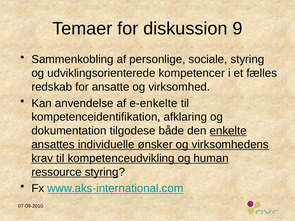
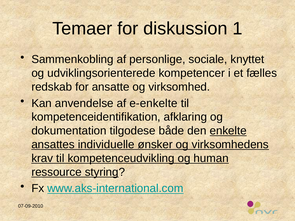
9: 9 -> 1 (238, 29)
sociale styring: styring -> knyttet (247, 59)
